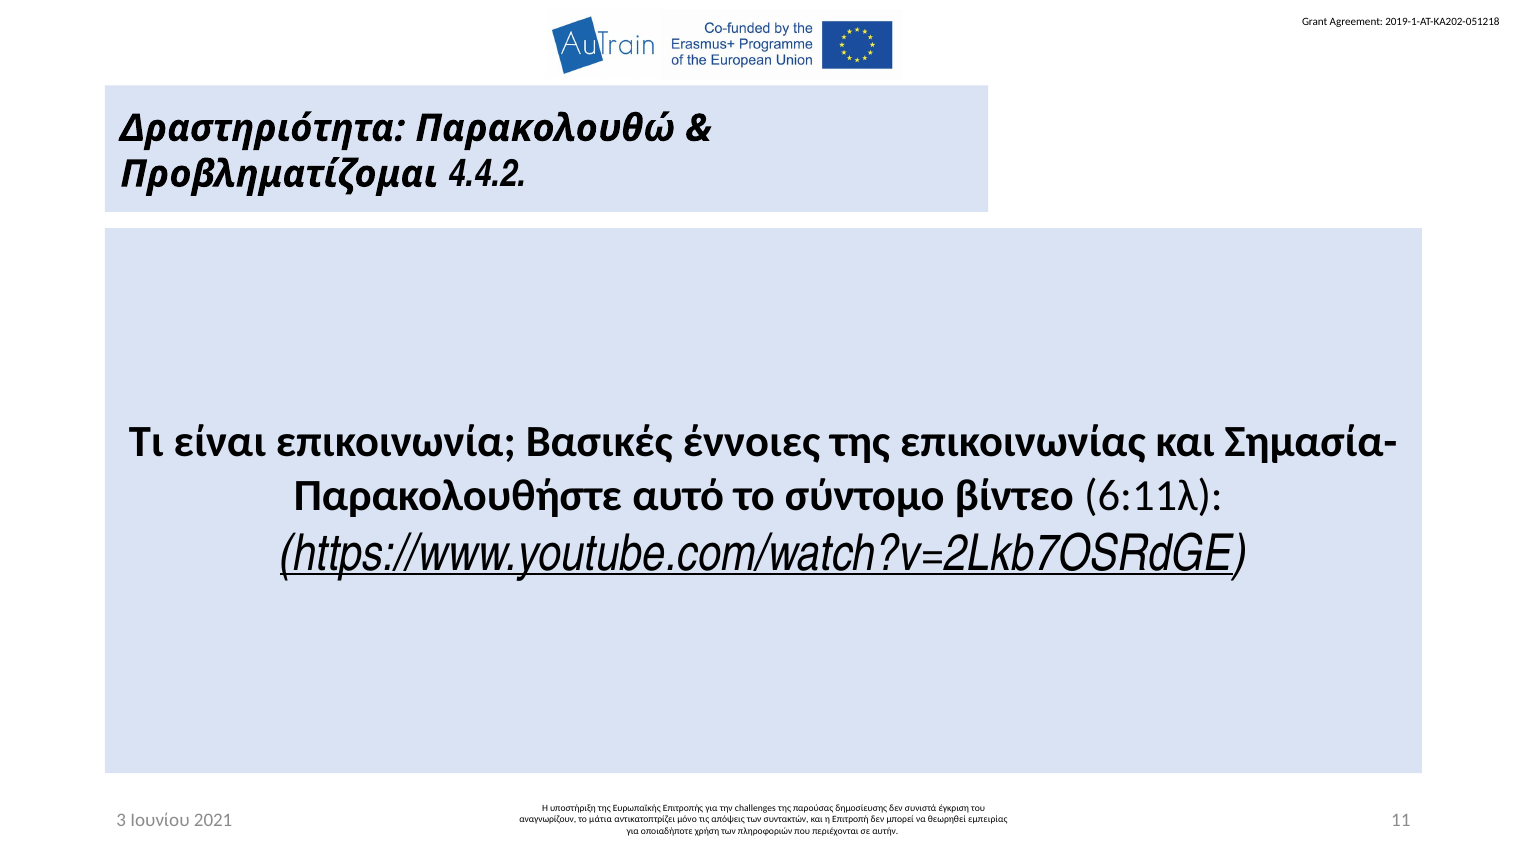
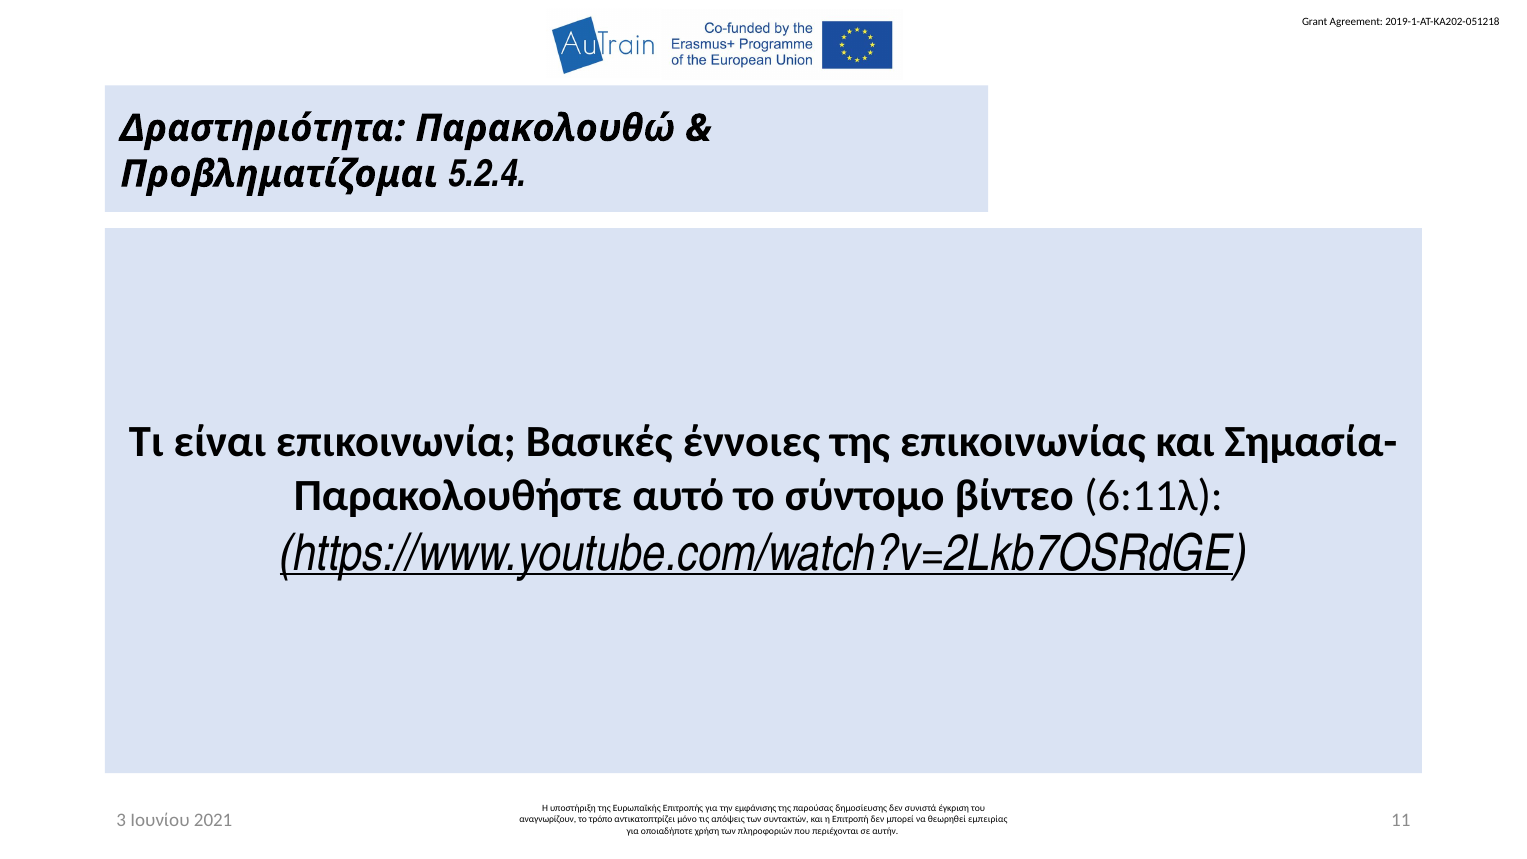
4.4.2: 4.4.2 -> 5.2.4 (487, 174)
challenges: challenges -> εμφάνισης (756, 808)
μάτια: μάτια -> τρόπο (601, 820)
